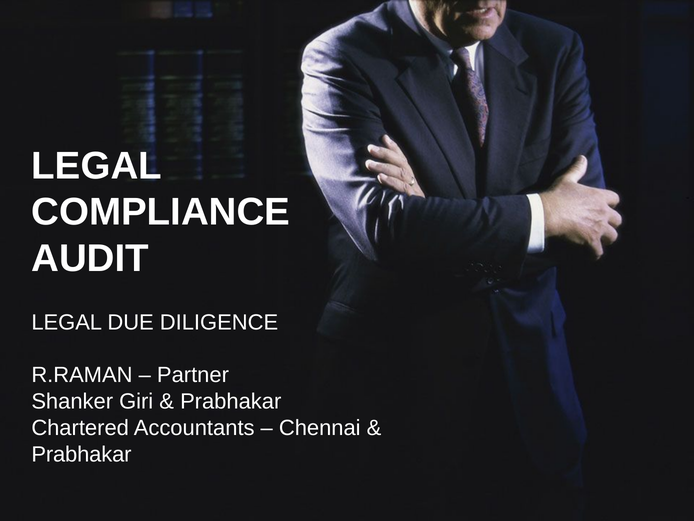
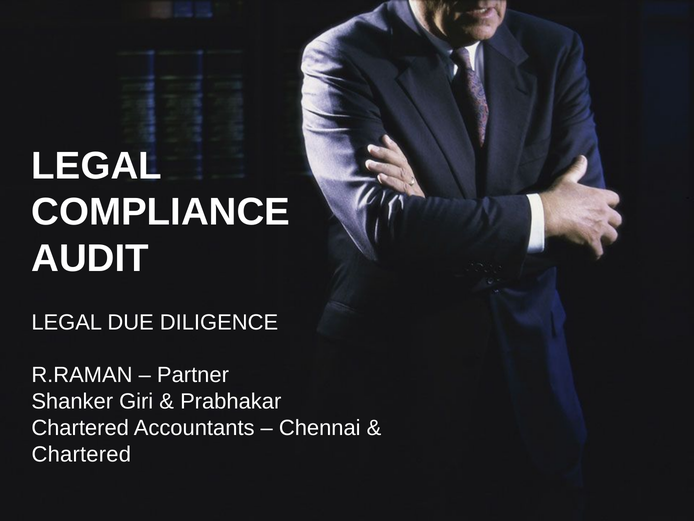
Prabhakar: Prabhakar -> Chartered (81, 454)
